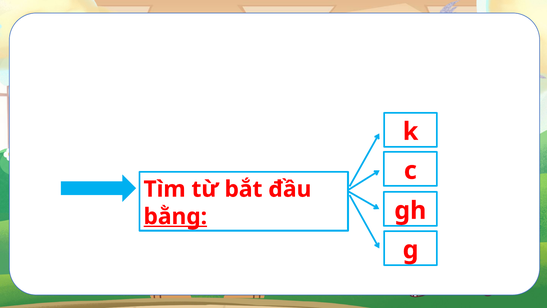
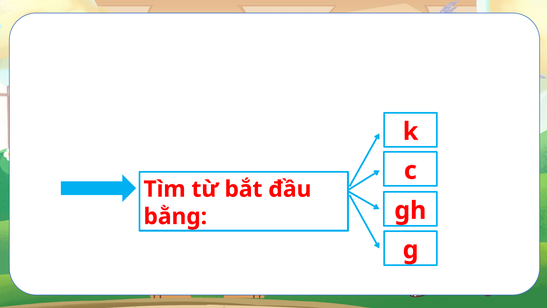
bằng underline: present -> none (175, 216)
